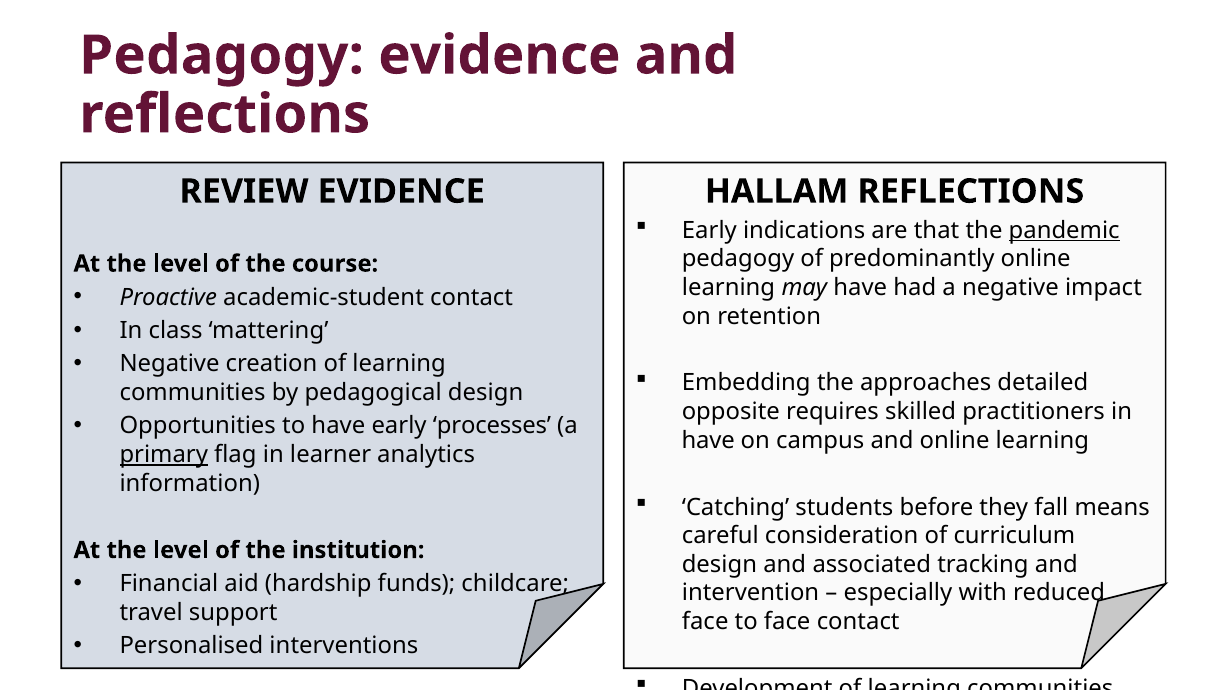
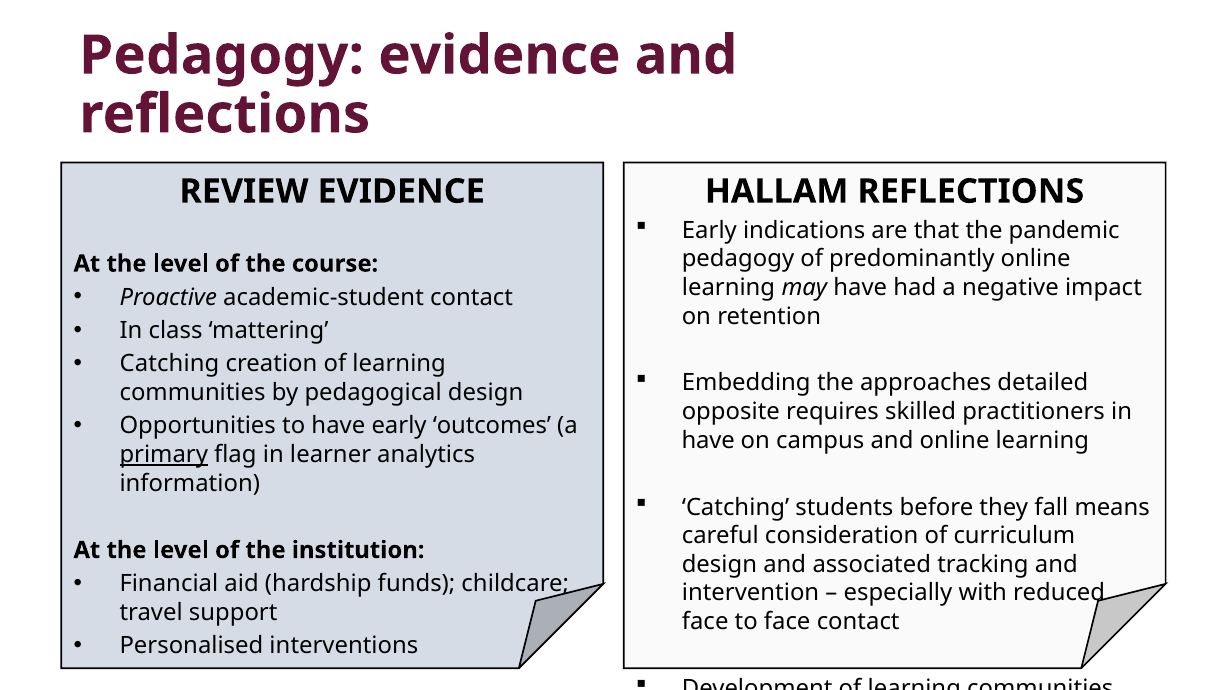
pandemic underline: present -> none (1064, 230)
Negative: Negative -> Catching (169, 364)
processes: processes -> outcomes (492, 426)
